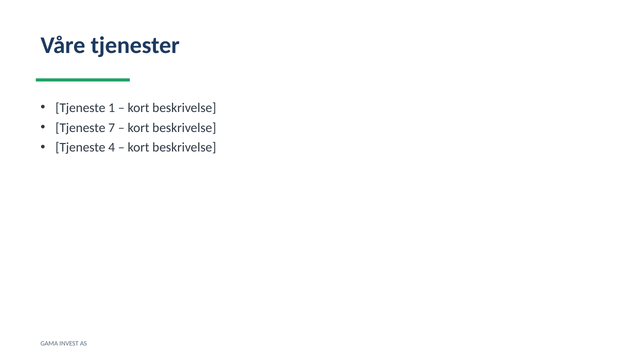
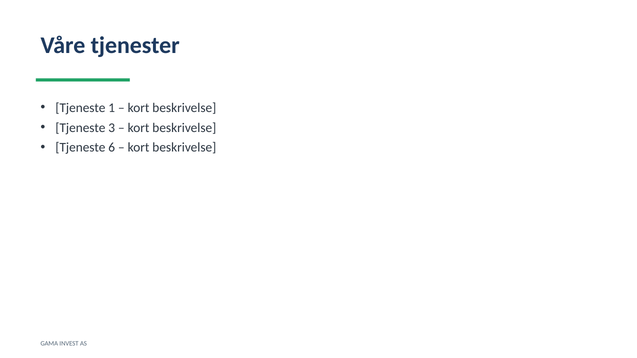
7: 7 -> 3 (112, 128)
4: 4 -> 6 (112, 148)
